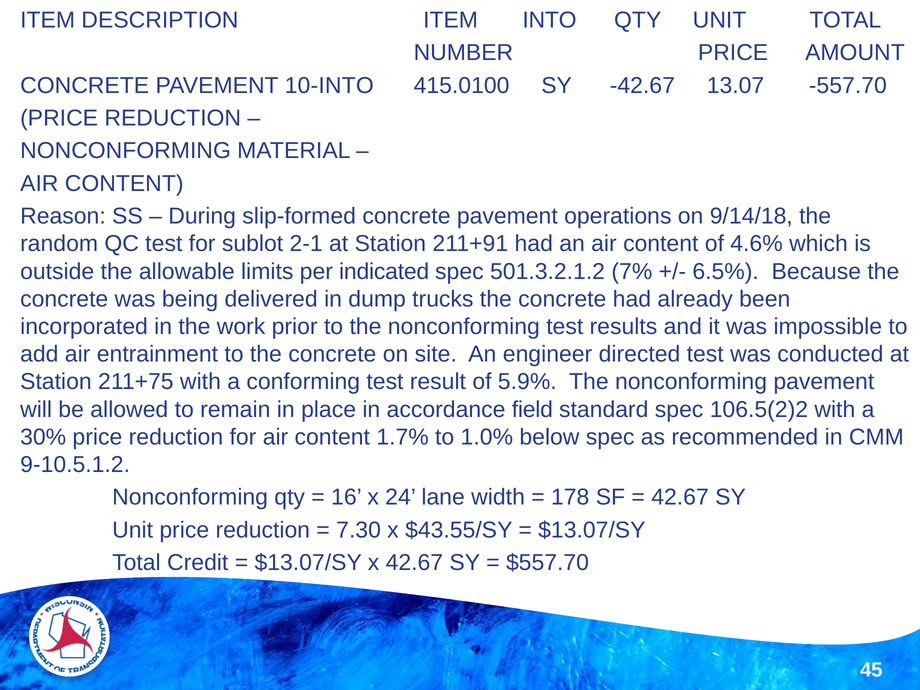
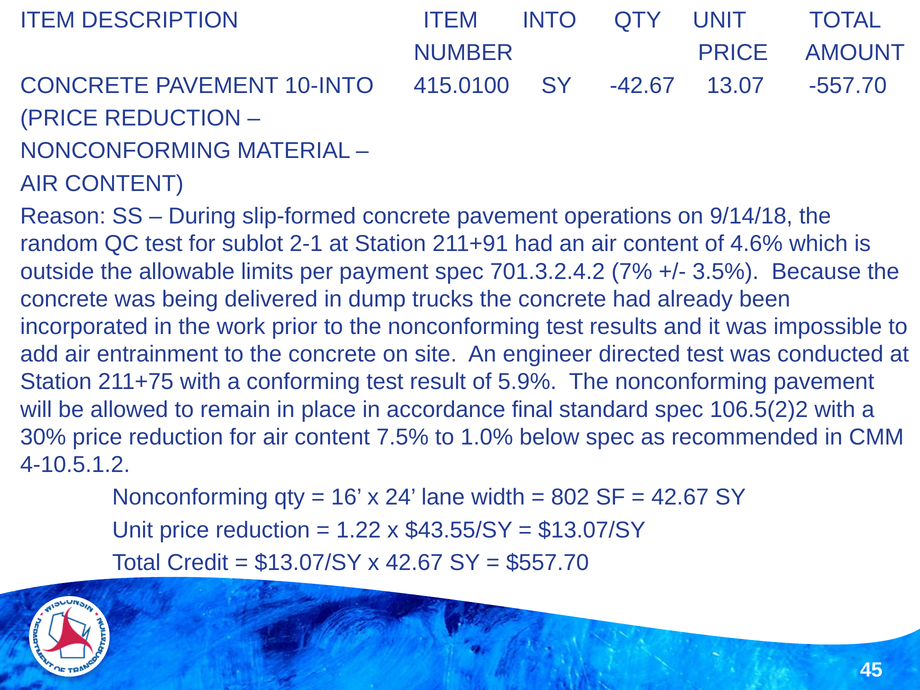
indicated: indicated -> payment (384, 271)
501.3.2.1.2: 501.3.2.1.2 -> 701.3.2.4.2 (548, 271)
6.5%: 6.5% -> 3.5% (726, 271)
field: field -> final (532, 409)
1.7%: 1.7% -> 7.5% (403, 437)
9-10.5.1.2: 9-10.5.1.2 -> 4-10.5.1.2 (75, 465)
178: 178 -> 802 (570, 497)
7.30: 7.30 -> 1.22 (359, 530)
